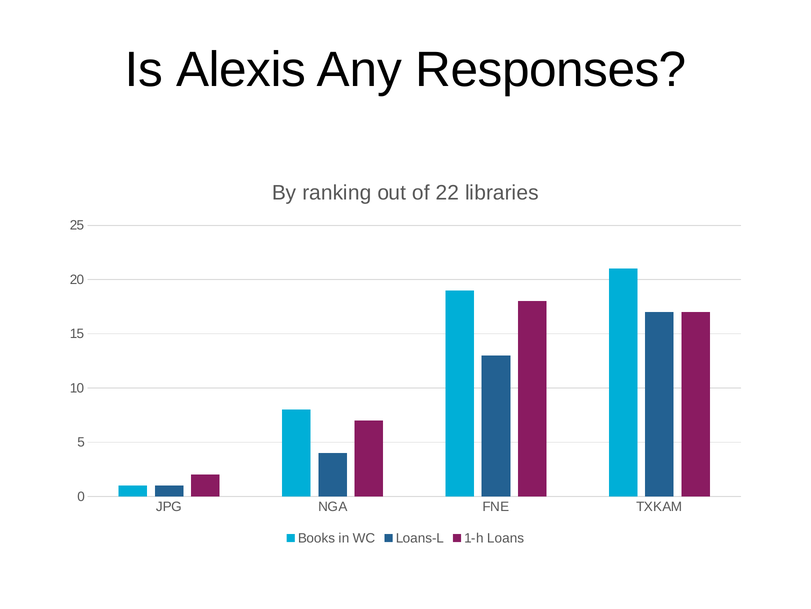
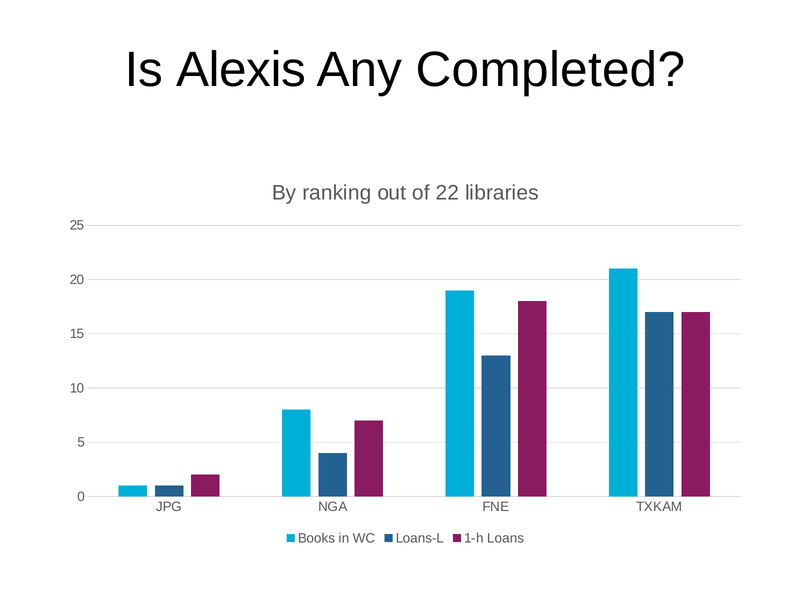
Responses: Responses -> Completed (551, 70)
